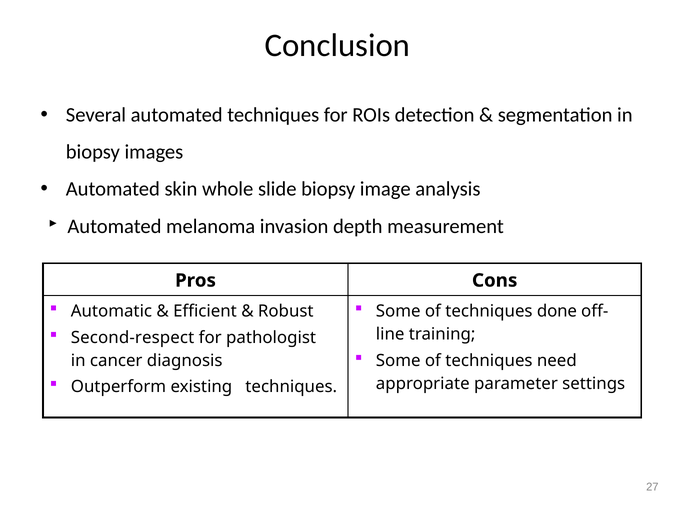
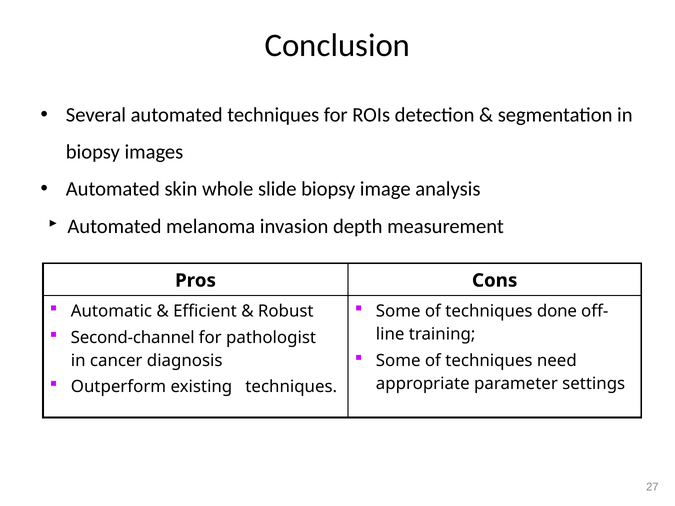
Second-respect: Second-respect -> Second-channel (133, 338)
